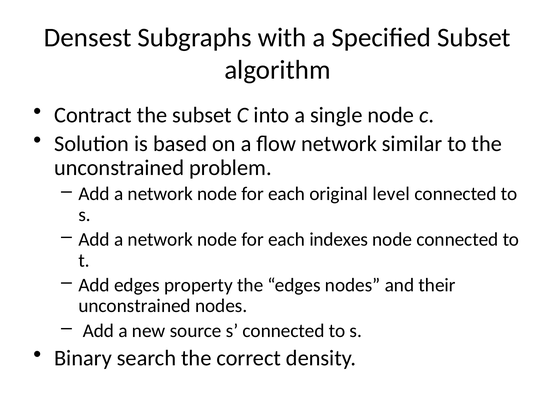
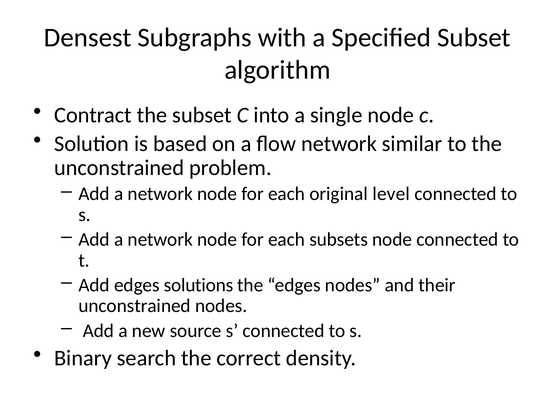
indexes: indexes -> subsets (339, 239)
property: property -> solutions (199, 285)
